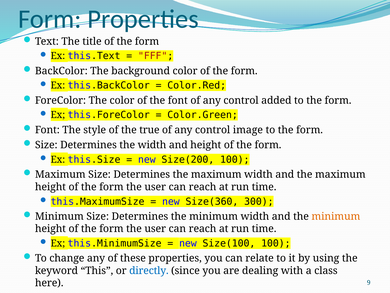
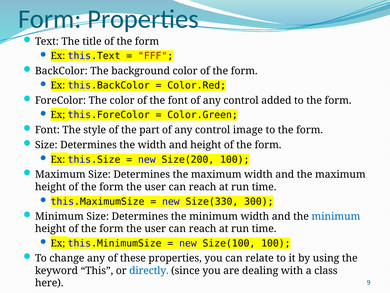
true: true -> part (149, 130)
Size(360: Size(360 -> Size(330 (212, 201)
minimum colour: orange -> blue (336, 216)
